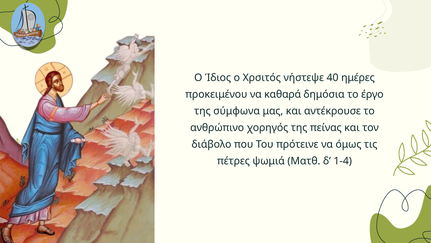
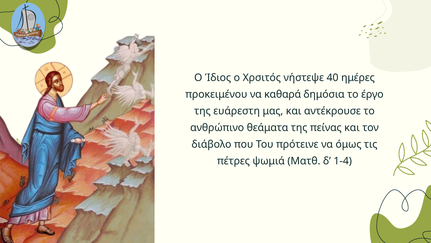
σύμφωνα: σύμφωνα -> ευάρεστη (237, 111)
χορηγός: χορηγός -> θεάματα (268, 128)
